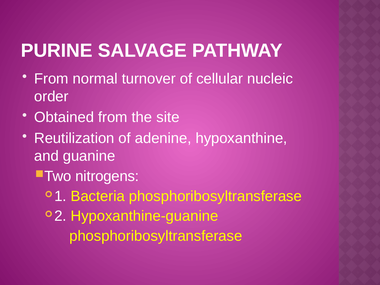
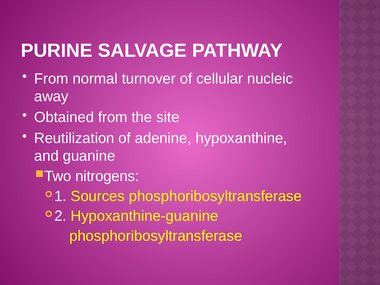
order: order -> away (51, 96)
Bacteria: Bacteria -> Sources (98, 196)
